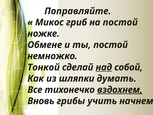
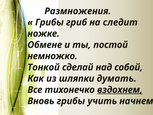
Поправляйте: Поправляйте -> Размножения (78, 11)
Микос: Микос -> Грибы (49, 22)
на постой: постой -> следит (120, 22)
над underline: present -> none (104, 67)
